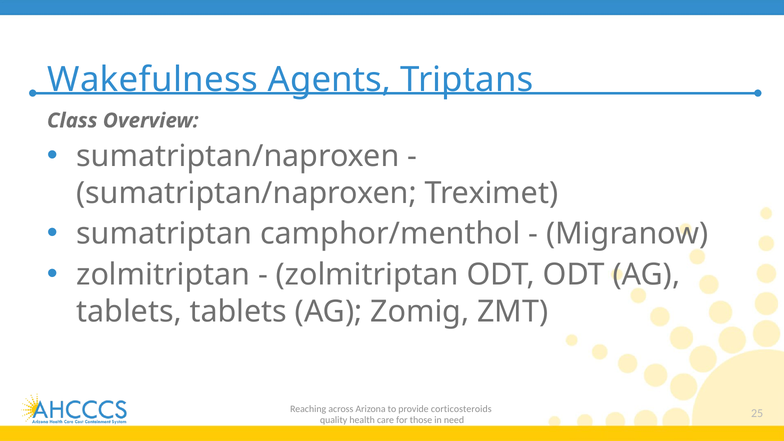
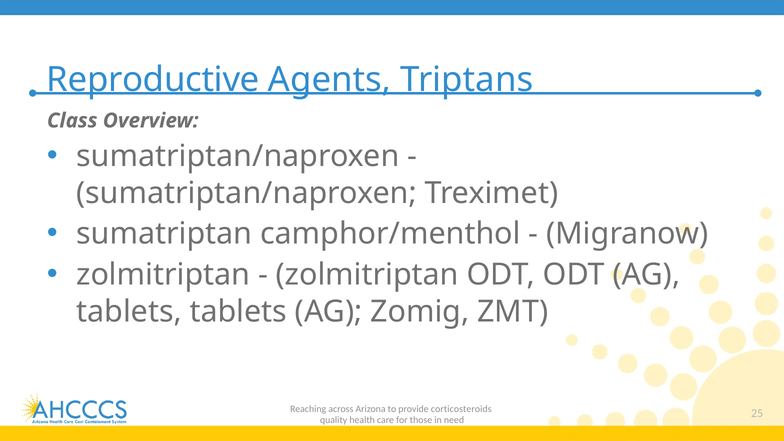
Wakefulness: Wakefulness -> Reproductive (153, 80)
